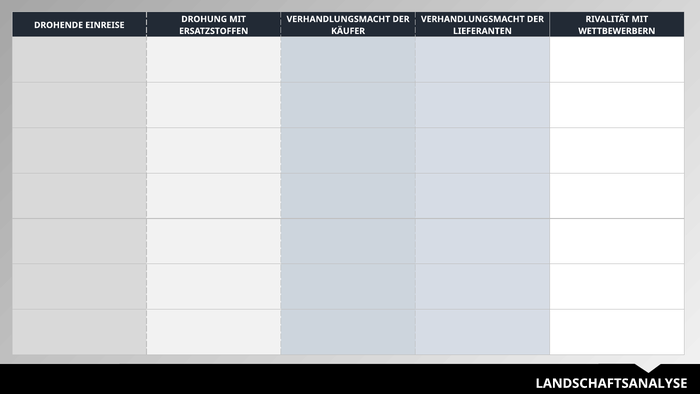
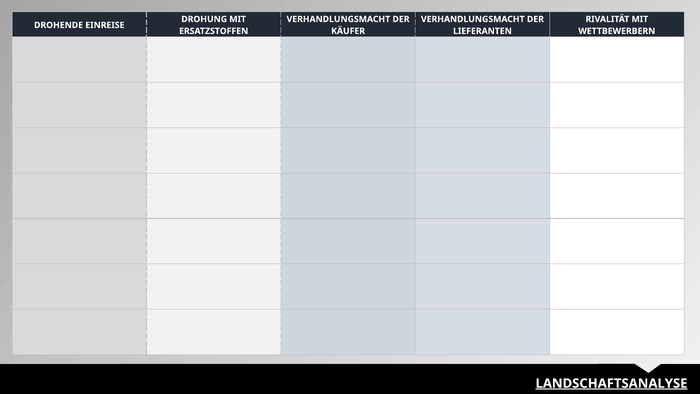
LANDSCHAFTSANALYSE underline: none -> present (612, 383)
